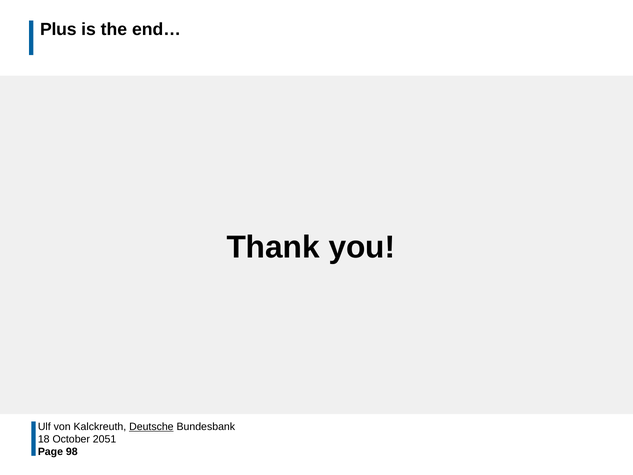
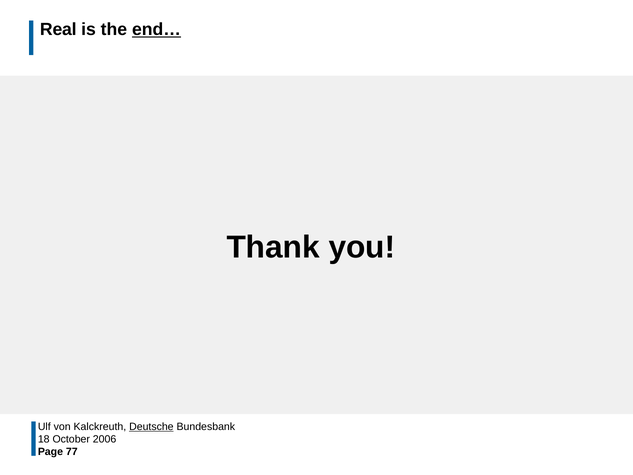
Plus: Plus -> Real (58, 30)
end… underline: none -> present (156, 30)
2051: 2051 -> 2006 (105, 439)
98: 98 -> 77 (72, 452)
